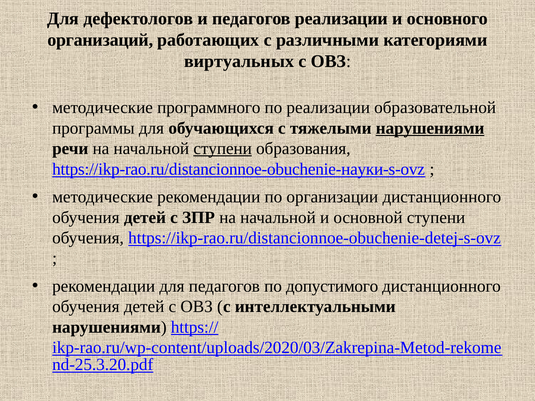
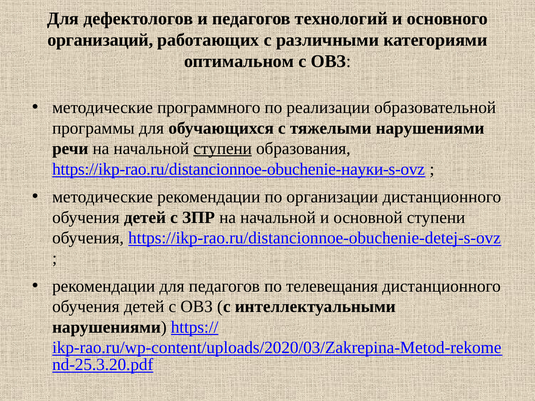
педагогов реализации: реализации -> технологий (341, 19)
виртуальных: виртуальных -> оптимальном (239, 61)
нарушениями underline: present -> none (430, 128)
допустимого: допустимого -> телевещания (332, 286)
